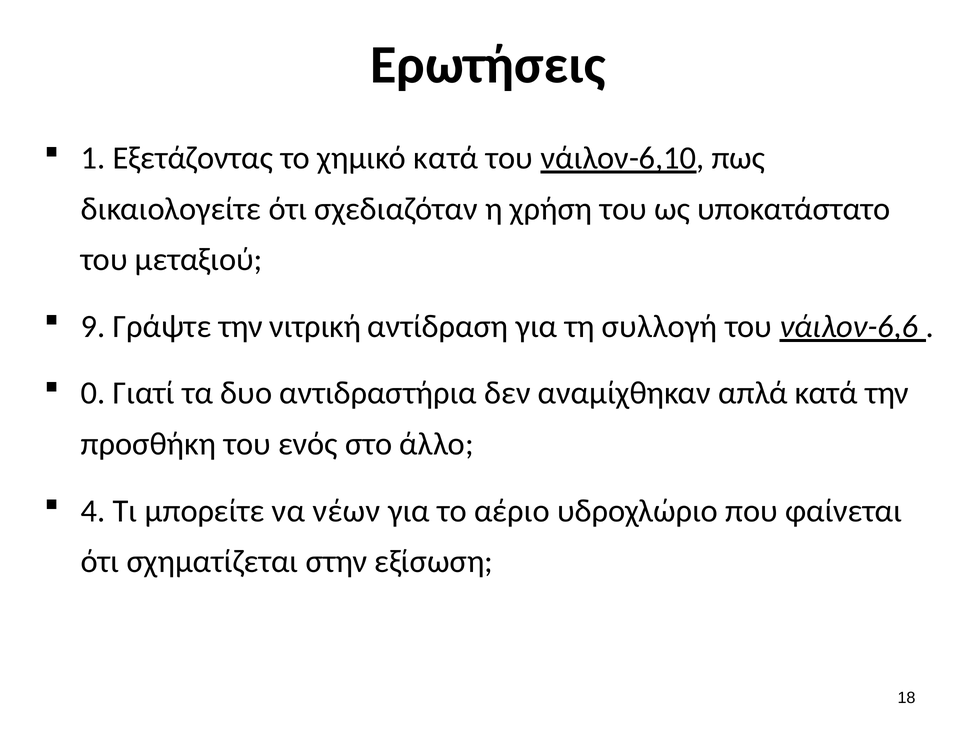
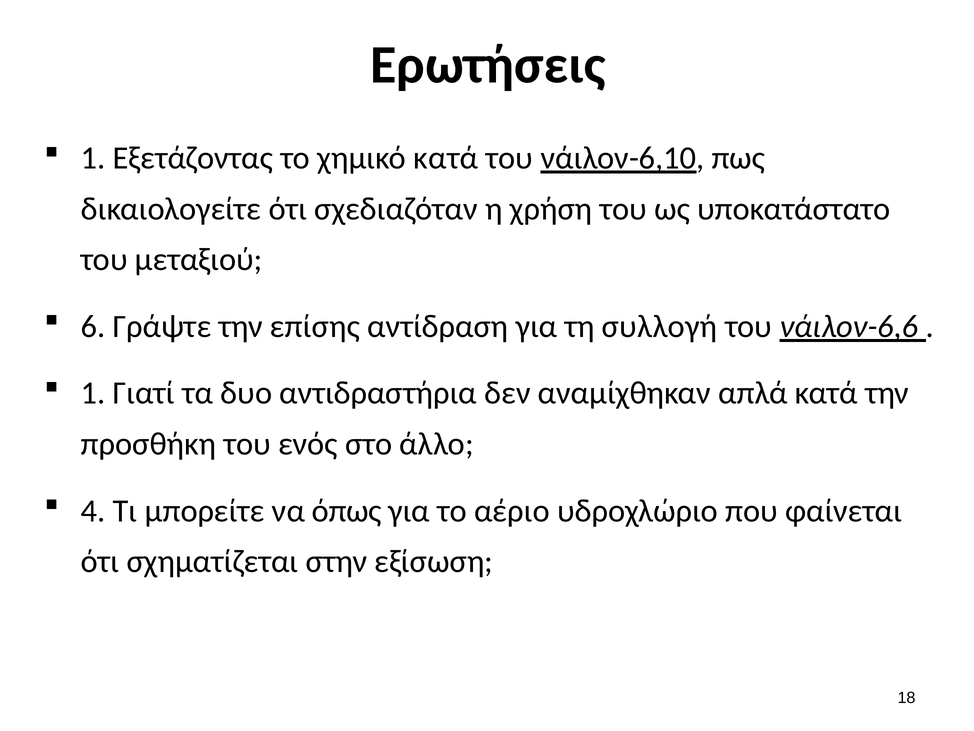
9: 9 -> 6 (93, 326)
νιτρική: νιτρική -> επίσης (315, 326)
0: 0 -> 1 (93, 393)
νέων: νέων -> όπως (347, 510)
